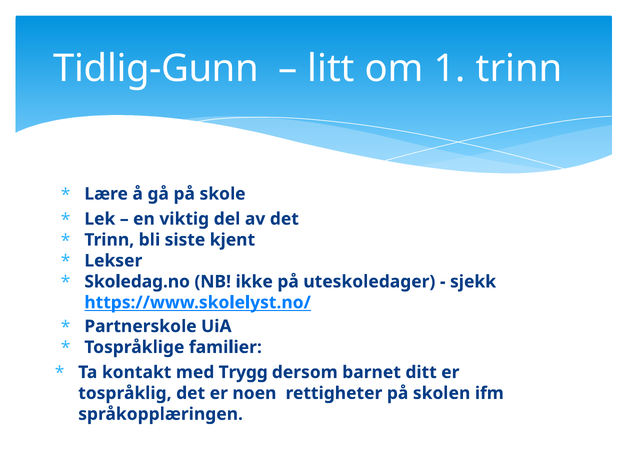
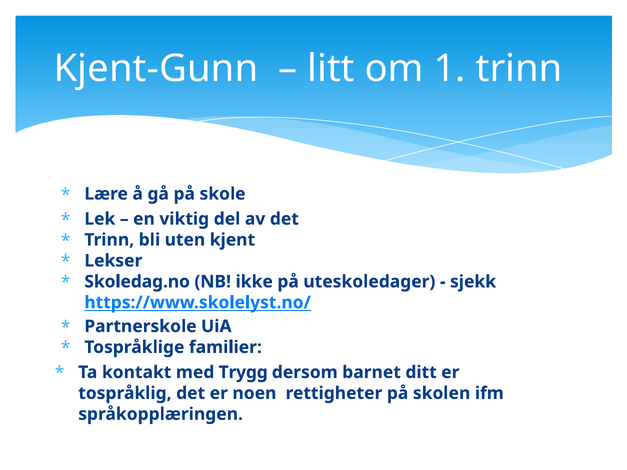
Tidlig-Gunn: Tidlig-Gunn -> Kjent-Gunn (156, 69)
siste: siste -> uten (185, 240)
